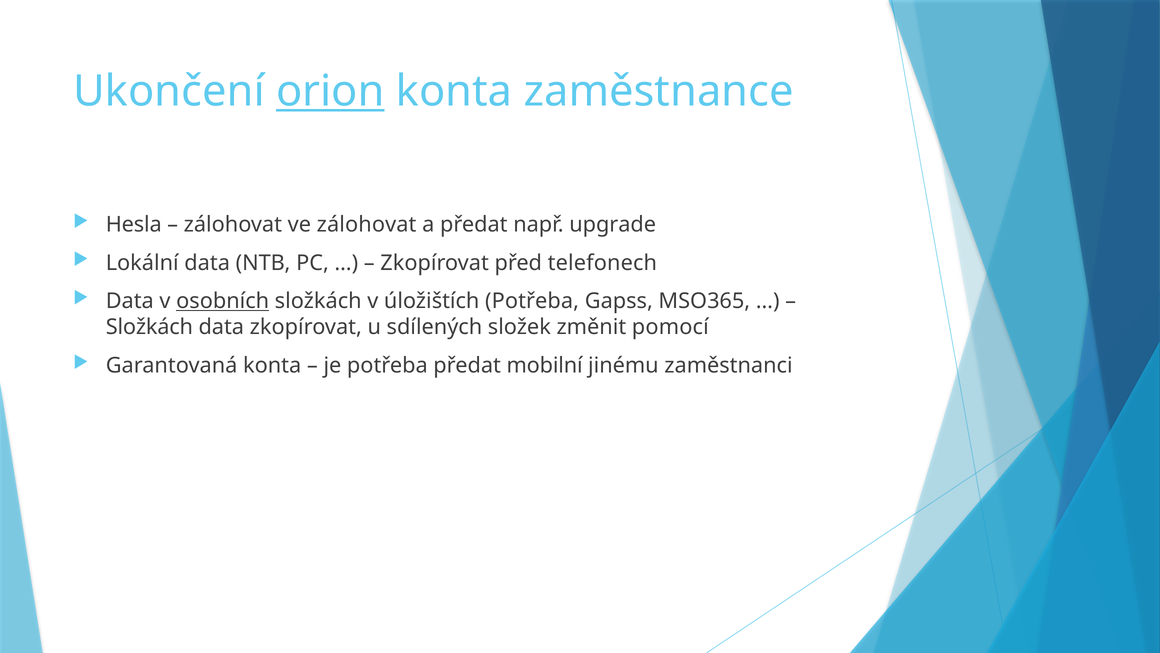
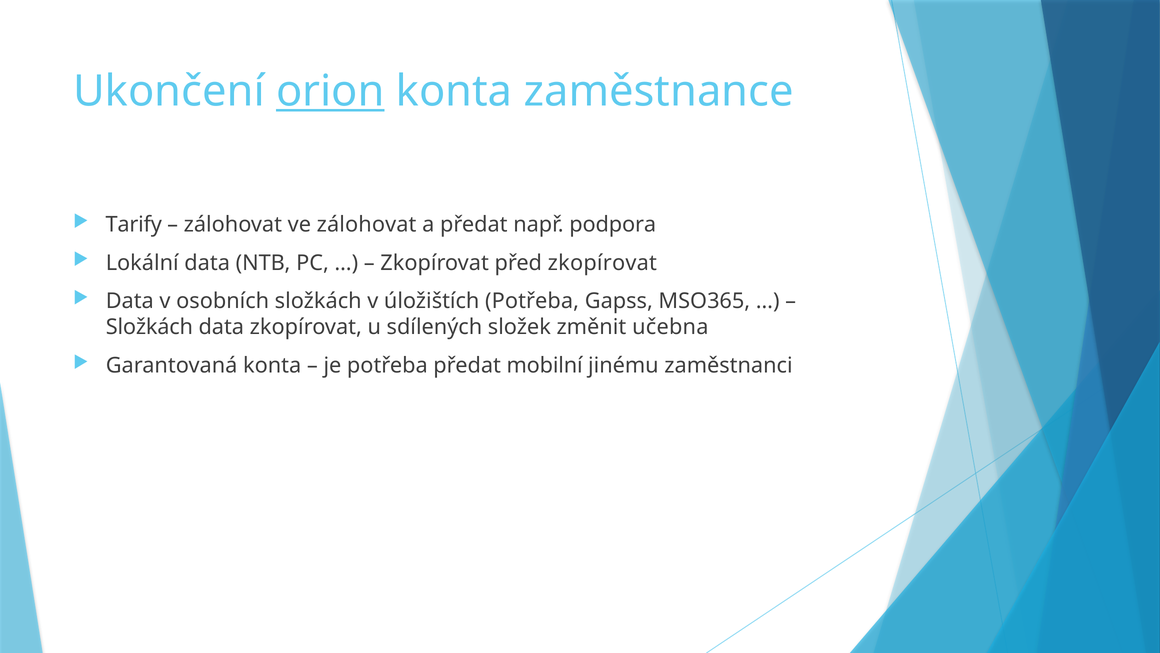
Hesla: Hesla -> Tarify (134, 225)
upgrade: upgrade -> podpora (613, 225)
před telefonech: telefonech -> zkopírovat (602, 263)
osobních underline: present -> none (223, 301)
pomocí: pomocí -> učebna (670, 327)
